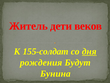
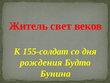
дети: дети -> свет (61, 26)
дня underline: present -> none (89, 51)
Будут: Будут -> Будто (78, 62)
